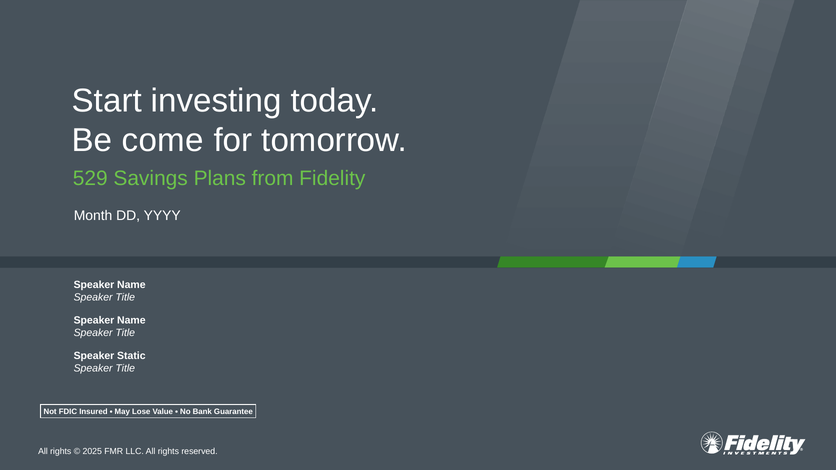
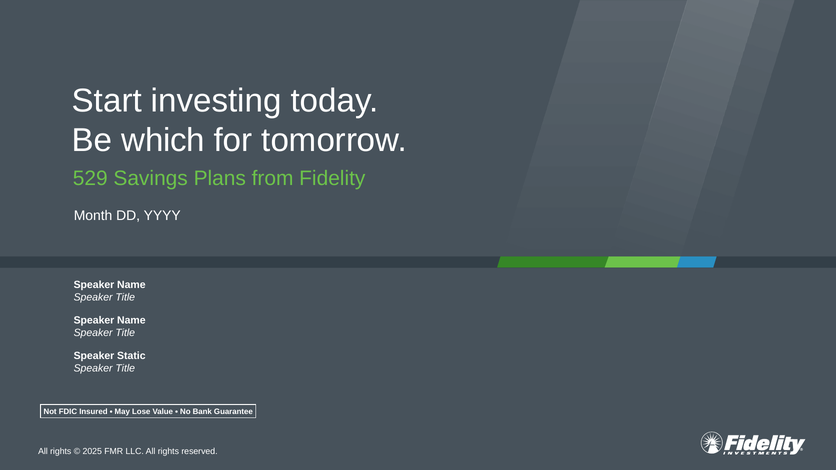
come: come -> which (163, 140)
